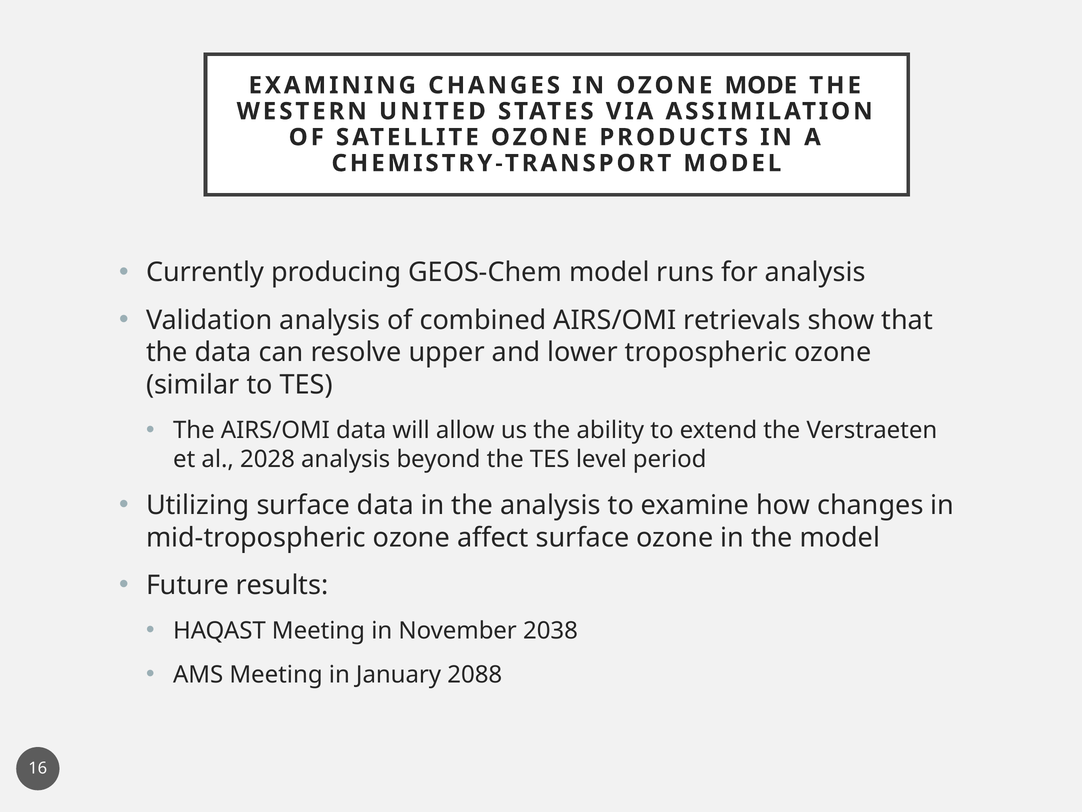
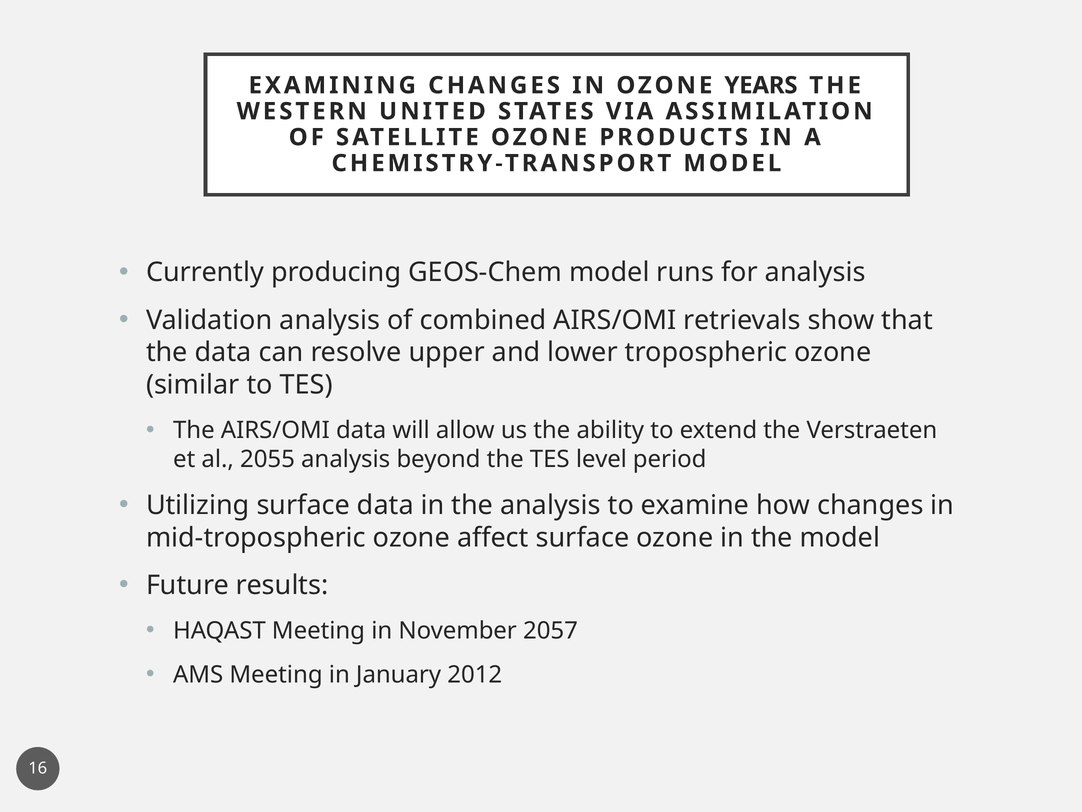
MODE: MODE -> YEARS (761, 85)
2028: 2028 -> 2055 (267, 459)
2038: 2038 -> 2057 (550, 630)
2088: 2088 -> 2012 (475, 674)
